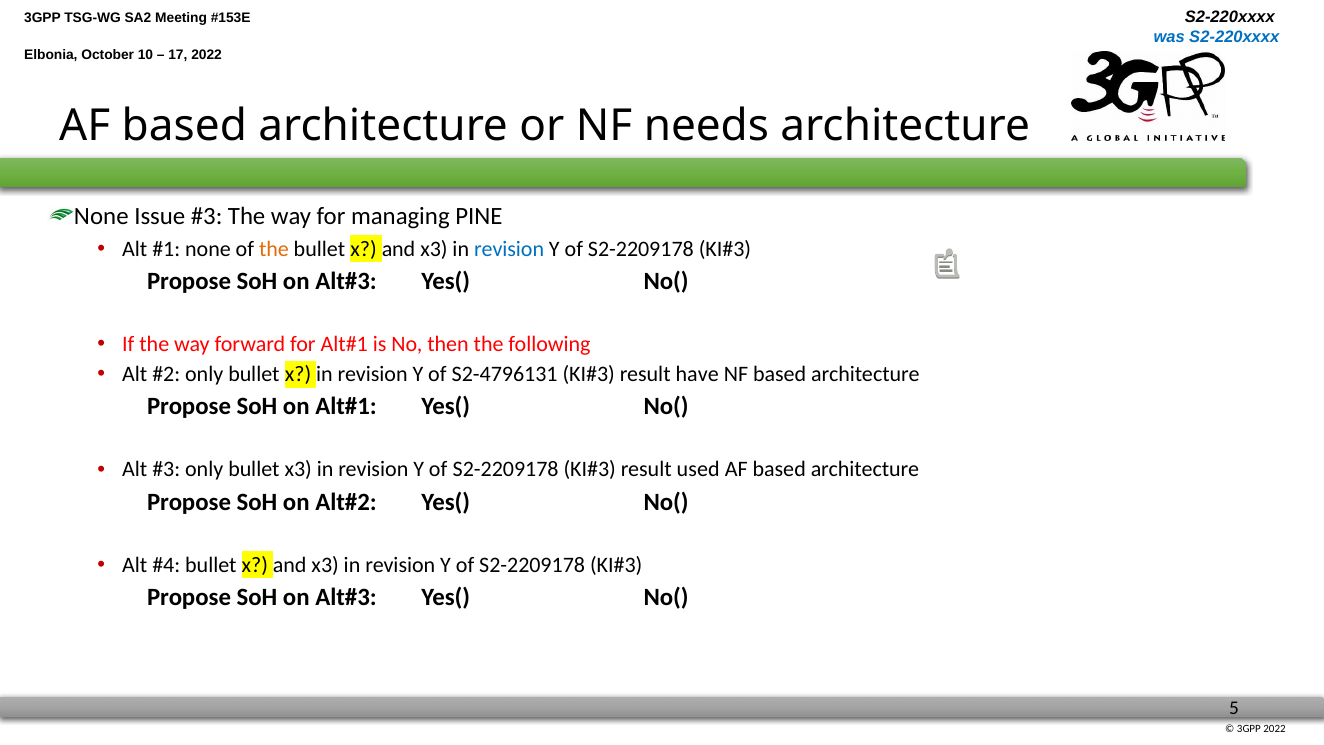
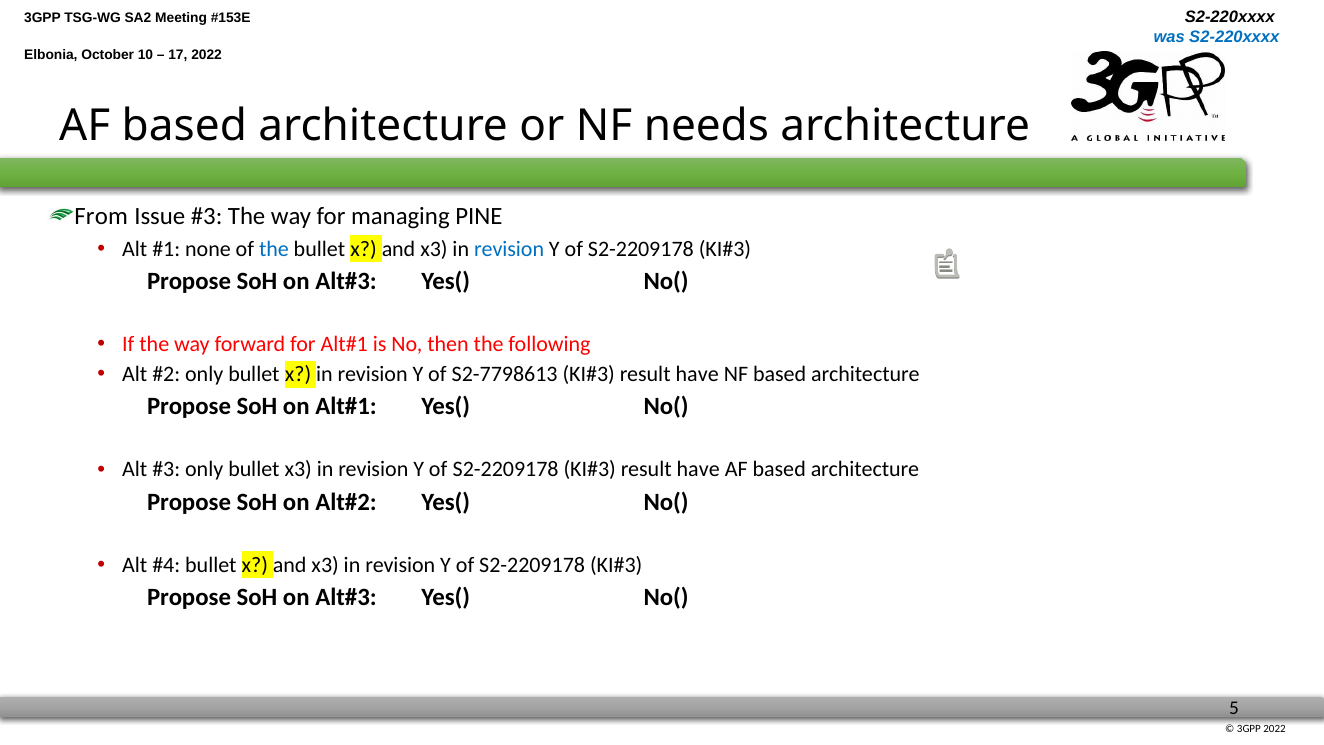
None: None -> From (101, 216)
the colour: orange -> blue (274, 249)
S2-4796131: S2-4796131 -> S2-7798613 (505, 374)
used: used -> have (698, 470)
